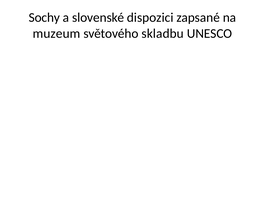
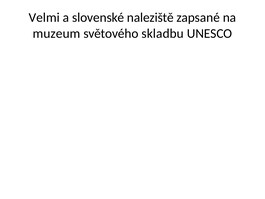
Sochy: Sochy -> Velmi (44, 17)
dispozici: dispozici -> naleziště (150, 17)
